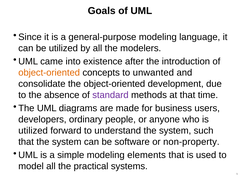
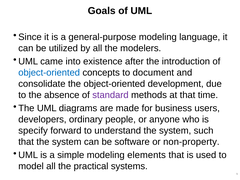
object-oriented colour: orange -> blue (49, 73)
unwanted: unwanted -> document (153, 73)
utilized: utilized -> specify (33, 131)
